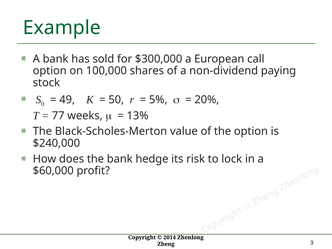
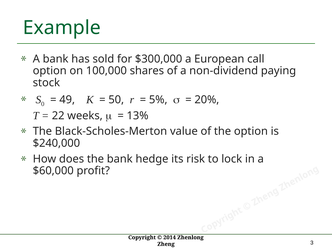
77: 77 -> 22 (58, 116)
